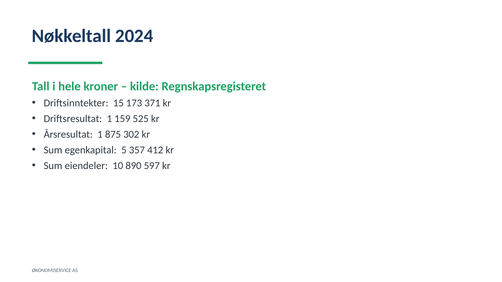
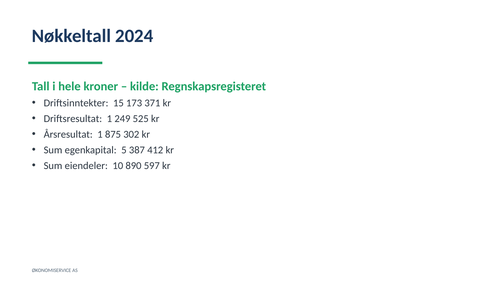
159: 159 -> 249 (122, 119)
357: 357 -> 387 (137, 150)
